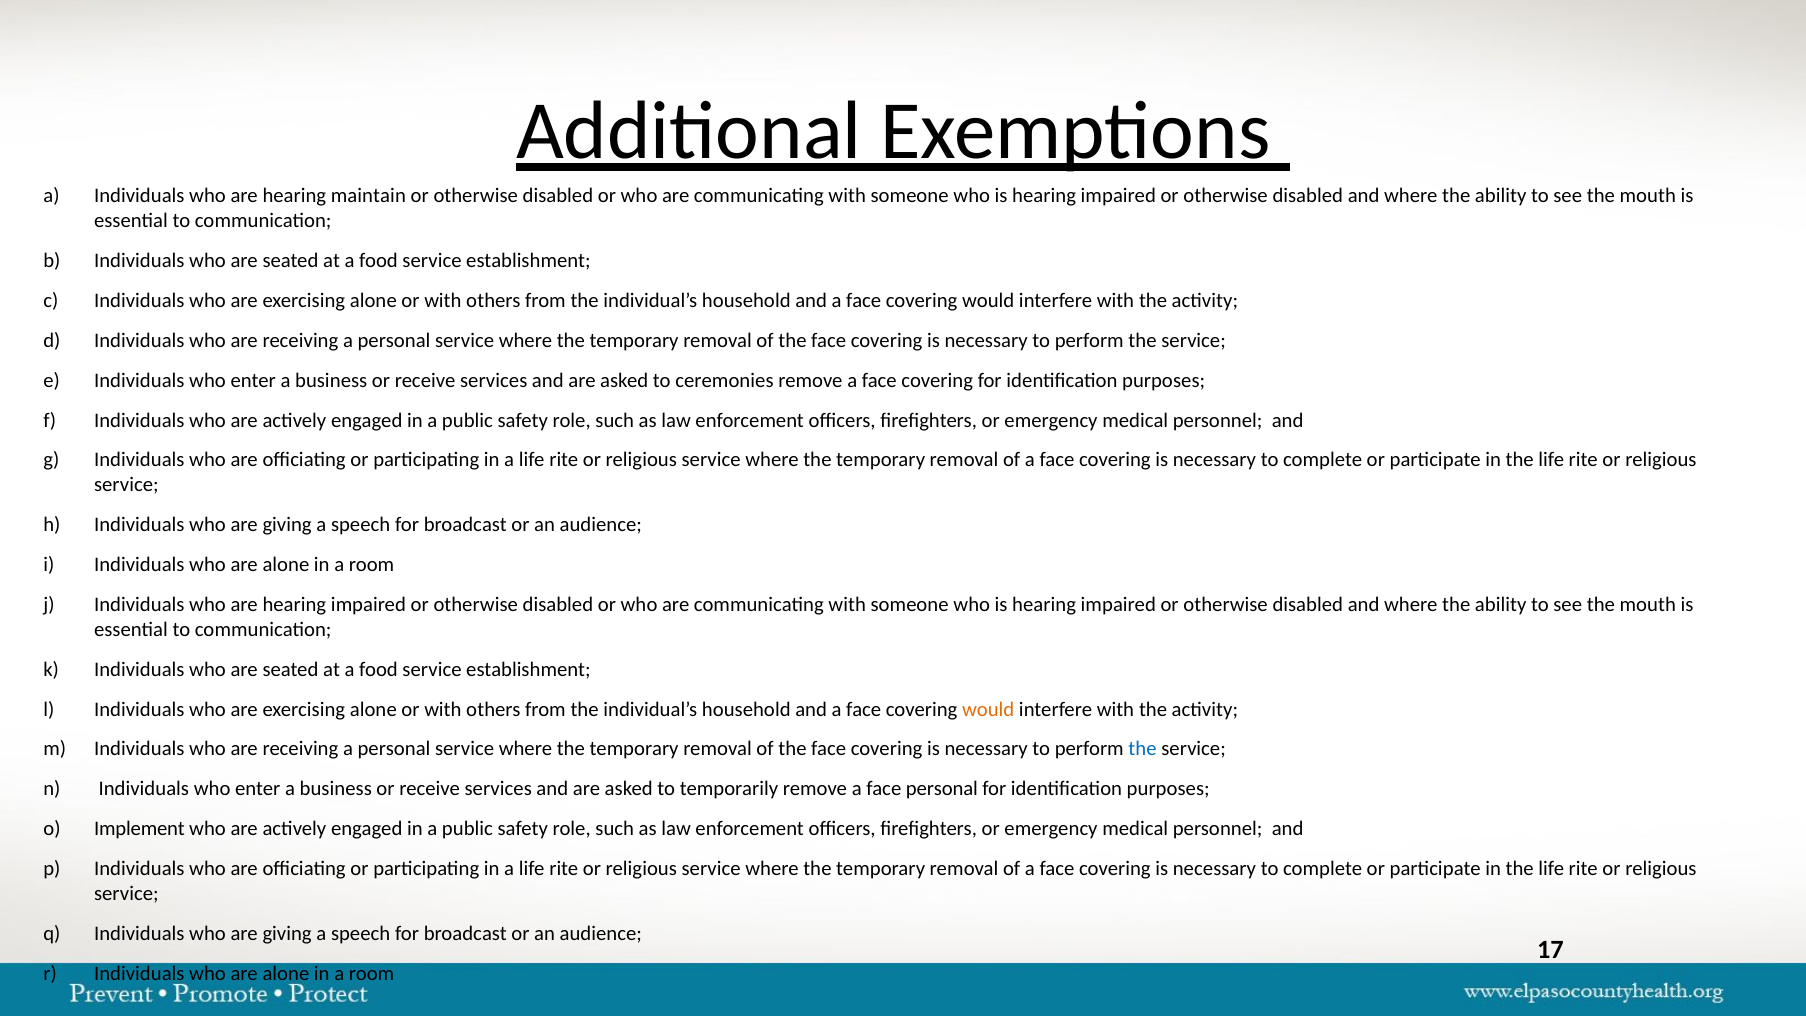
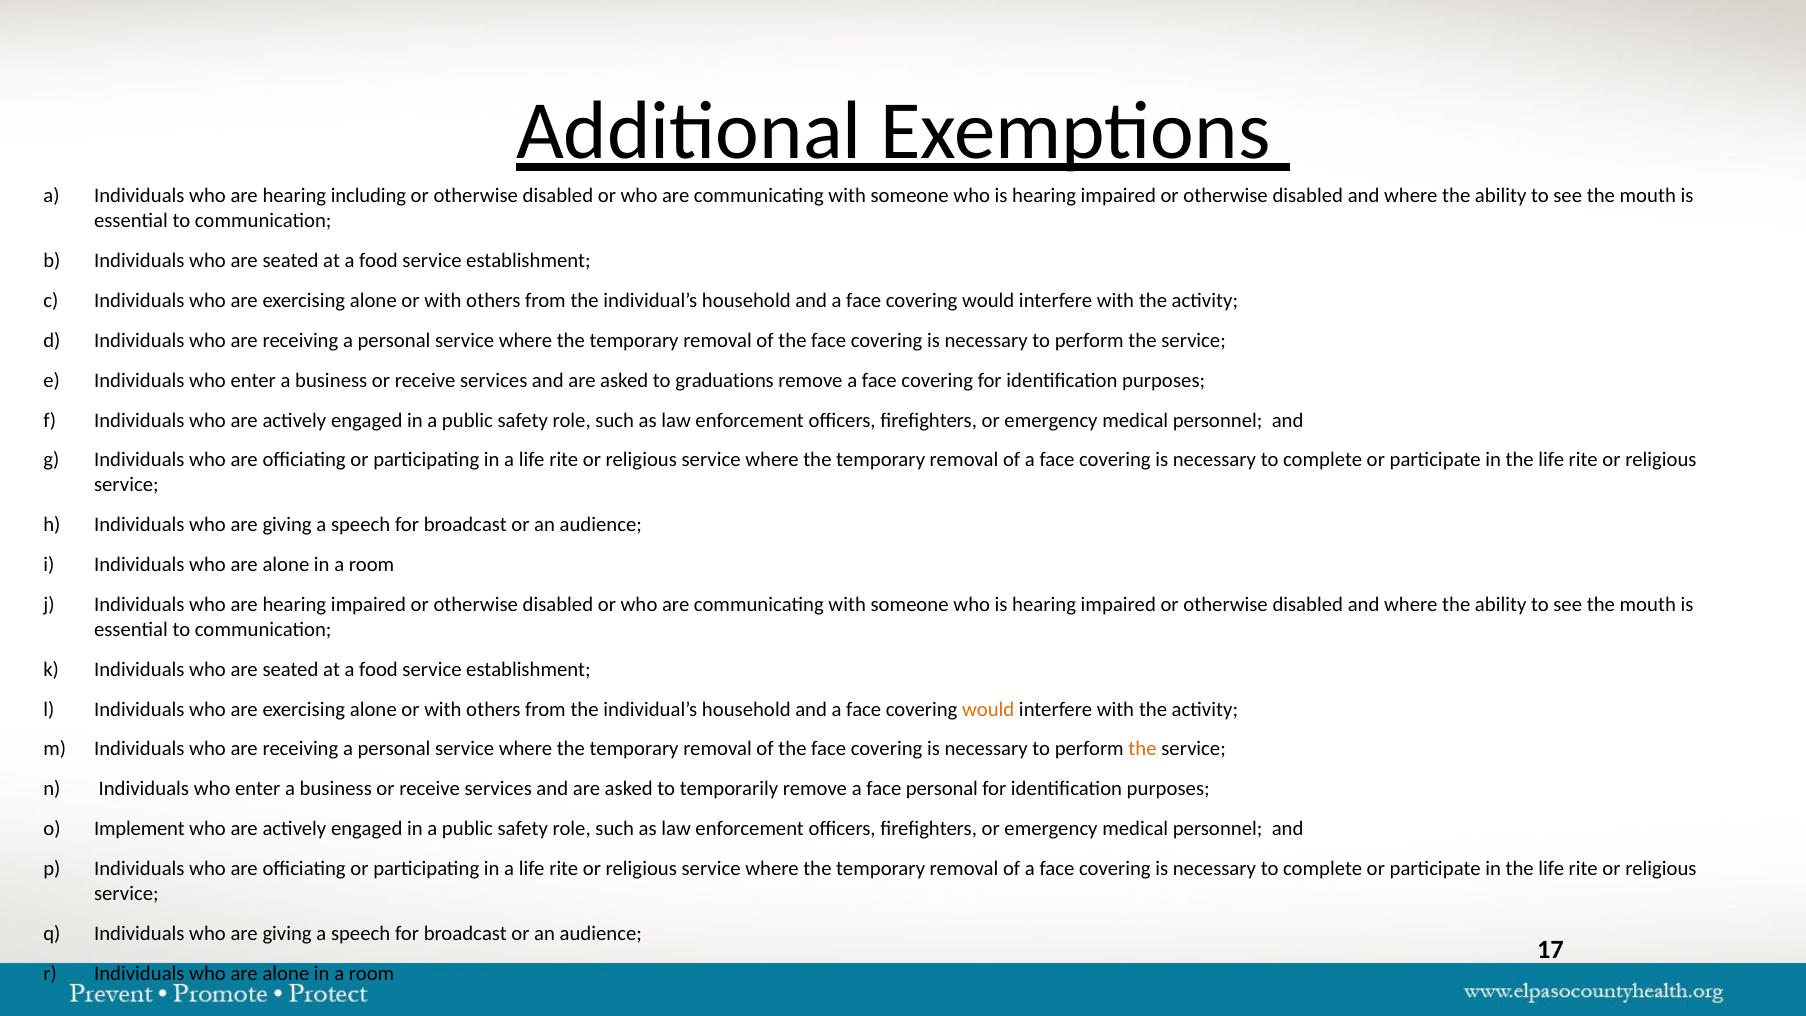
maintain: maintain -> including (368, 196)
ceremonies: ceremonies -> graduations (725, 380)
the colour: blue -> orange (1143, 749)
